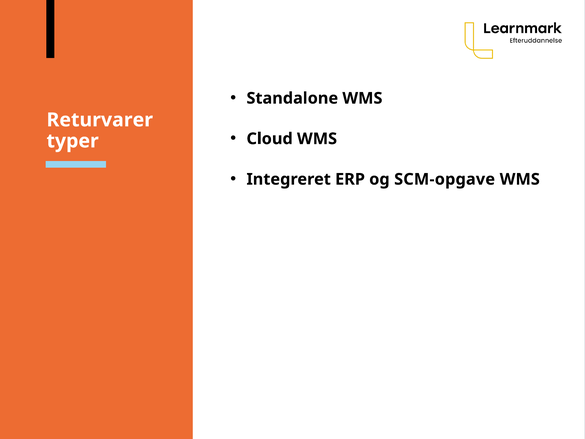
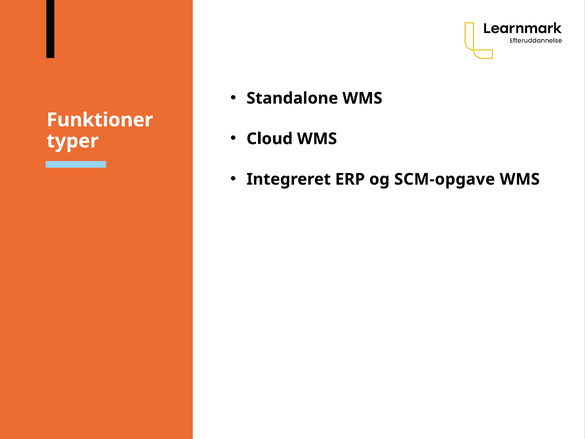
Returvarer: Returvarer -> Funktioner (100, 120)
